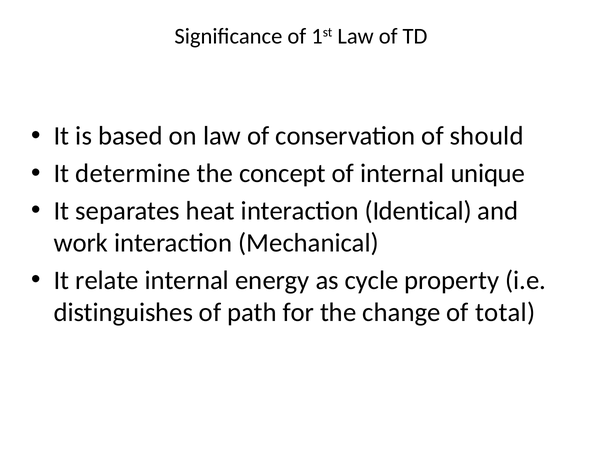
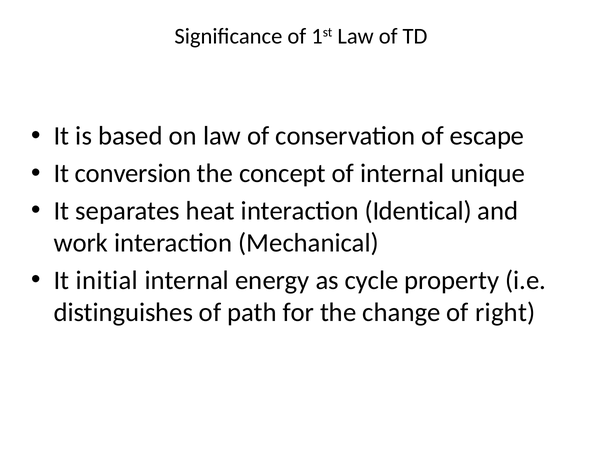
should: should -> escape (487, 136)
determine: determine -> conversion (133, 174)
relate: relate -> initial (107, 281)
total: total -> right (505, 313)
